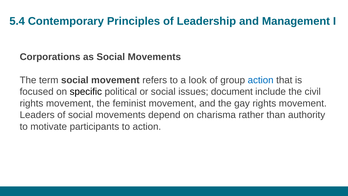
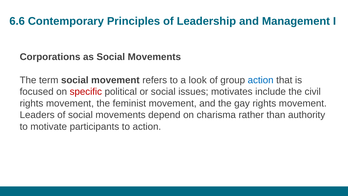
5.4: 5.4 -> 6.6 (17, 21)
specific colour: black -> red (86, 92)
document: document -> motivates (232, 92)
